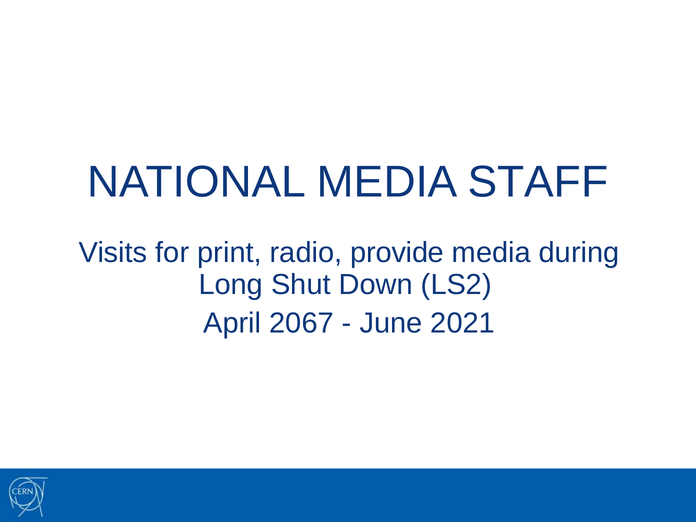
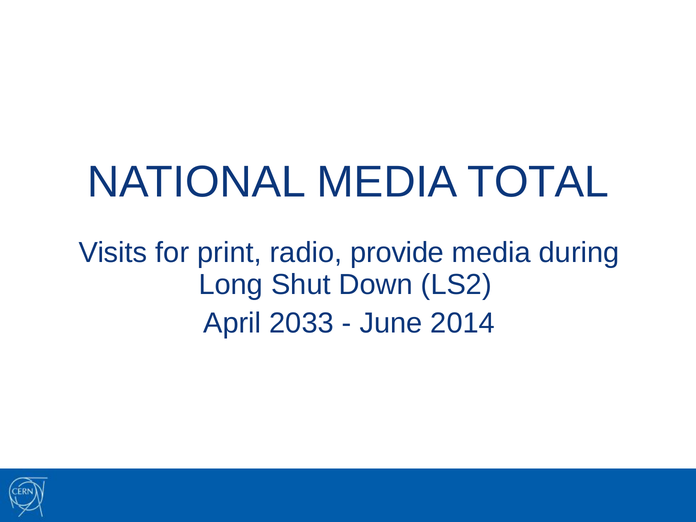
STAFF: STAFF -> TOTAL (538, 182)
2067: 2067 -> 2033 (302, 323)
2021: 2021 -> 2014 (463, 323)
